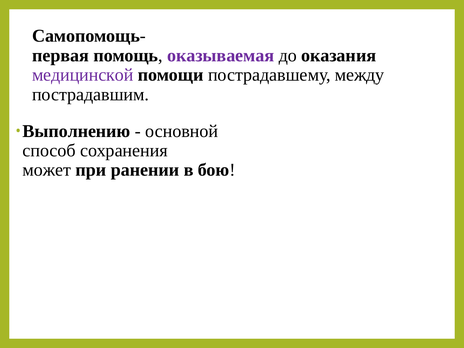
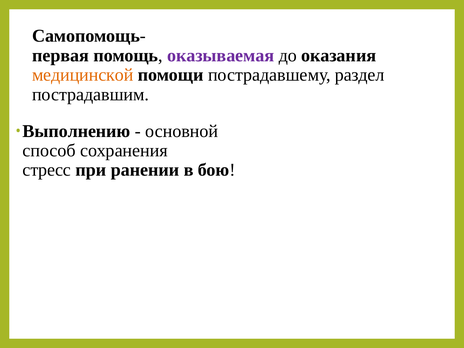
медицинской colour: purple -> orange (83, 75)
между: между -> раздел (360, 75)
может: может -> стресс (47, 170)
